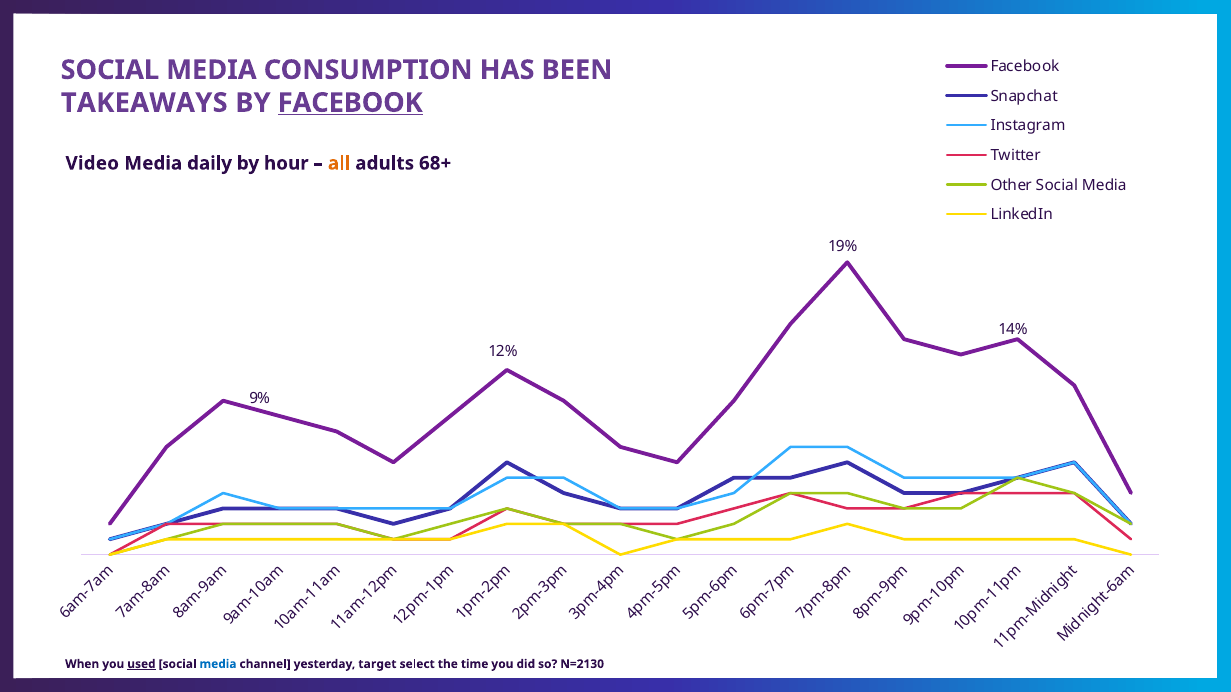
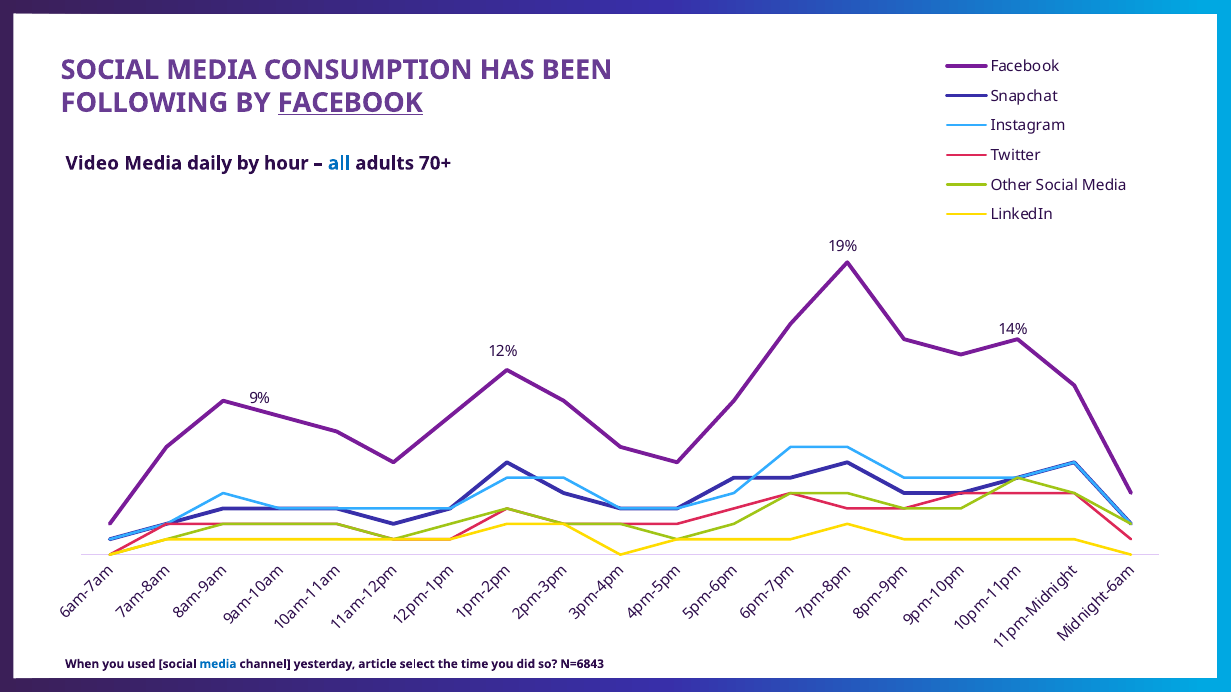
TAKEAWAYS: TAKEAWAYS -> FOLLOWING (144, 103)
all colour: orange -> blue (339, 163)
68+: 68+ -> 70+ (435, 163)
used underline: present -> none (141, 664)
target: target -> article (377, 664)
N=2130: N=2130 -> N=6843 (582, 664)
